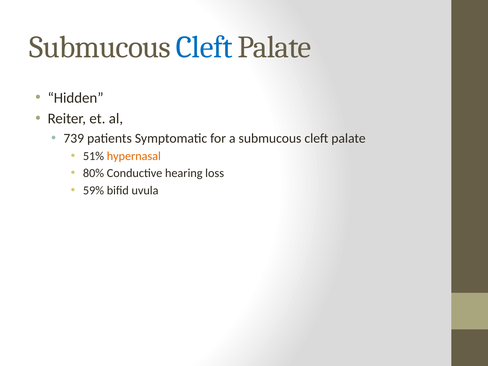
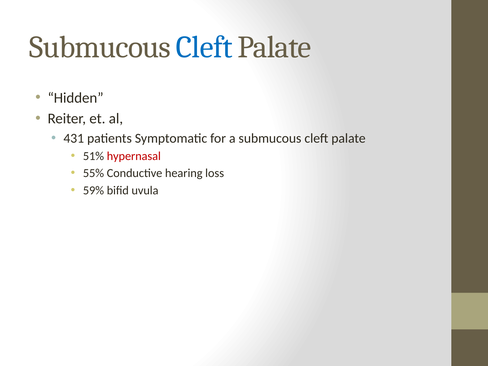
739: 739 -> 431 (74, 138)
hypernasal colour: orange -> red (134, 156)
80%: 80% -> 55% (93, 173)
